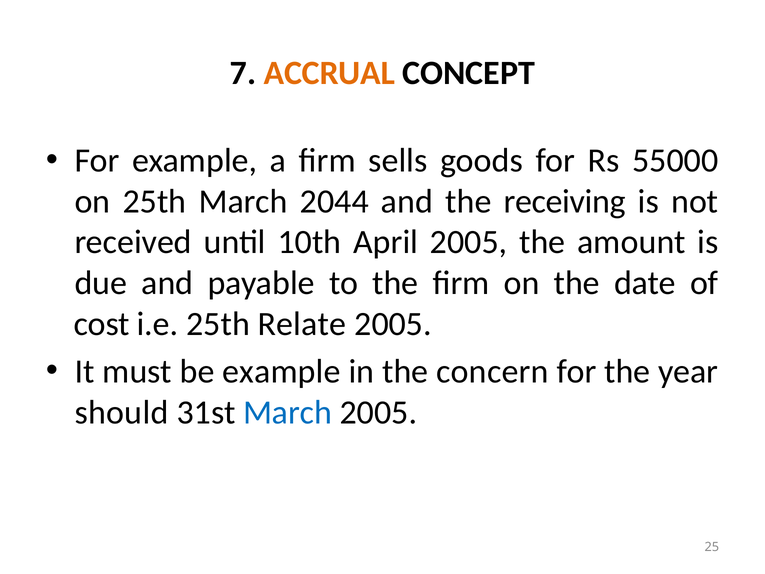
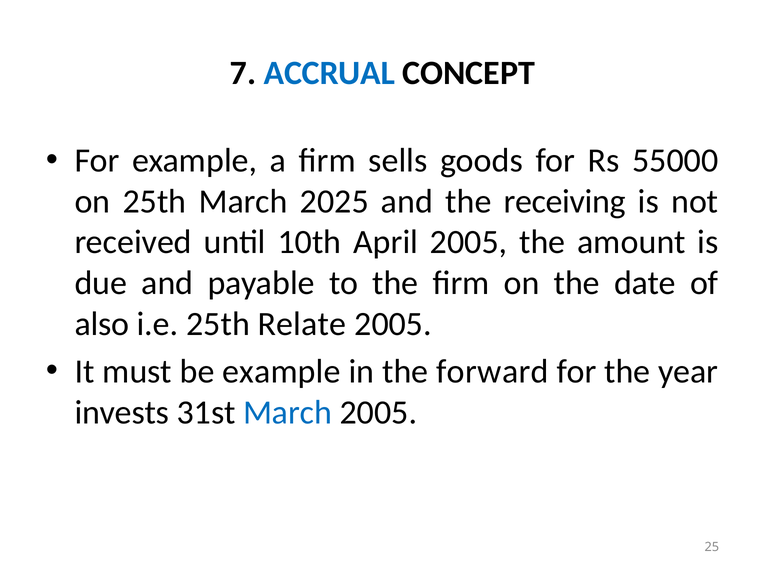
ACCRUAL colour: orange -> blue (329, 73)
2044: 2044 -> 2025 (334, 201)
cost: cost -> also (102, 324)
concern: concern -> forward (492, 371)
should: should -> invests (122, 412)
